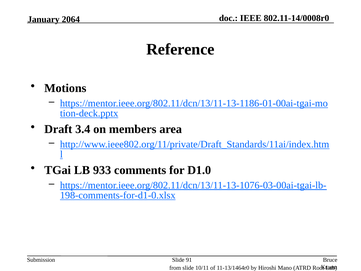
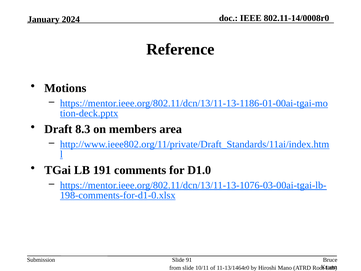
2064: 2064 -> 2024 (71, 19)
3.4: 3.4 -> 8.3 (83, 129)
933: 933 -> 191 (102, 170)
